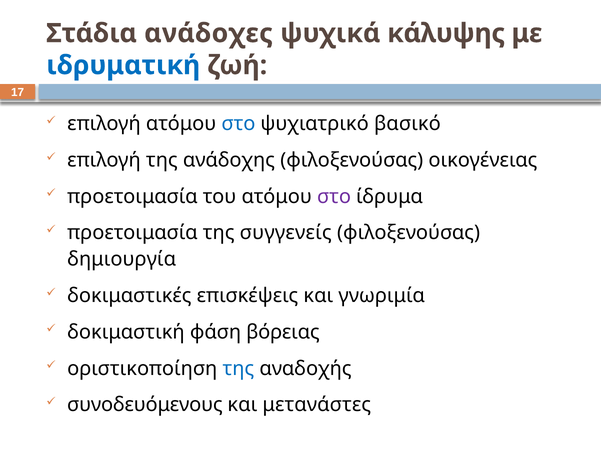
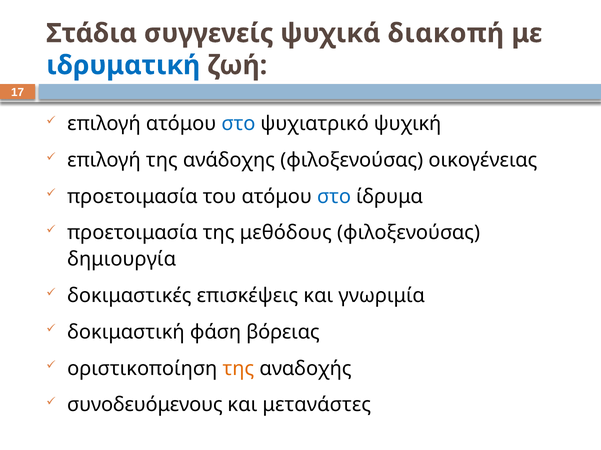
ανάδοχες: ανάδοχες -> συγγενείς (209, 33)
κάλυψης: κάλυψης -> διακοπή (446, 33)
βασικό: βασικό -> ψυχική (408, 124)
στο colour: purple -> blue (334, 197)
συγγενείς: συγγενείς -> μεθόδους (286, 233)
της colour: blue -> orange (238, 369)
